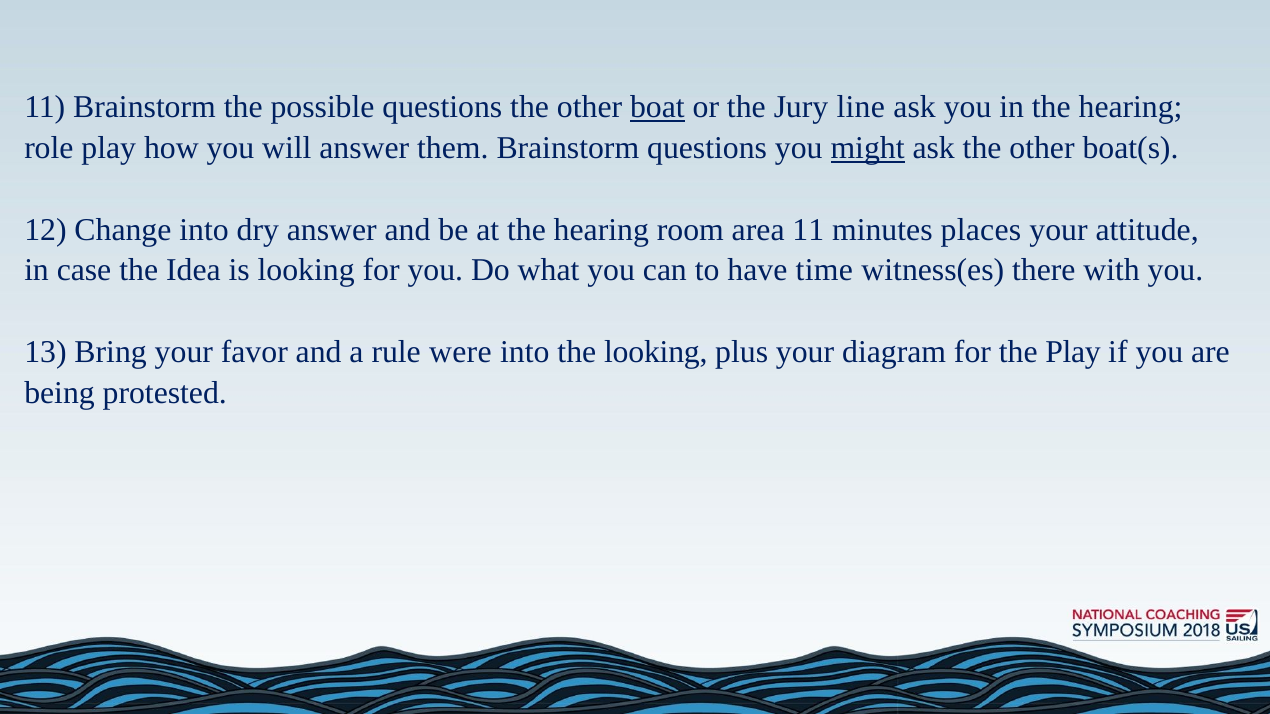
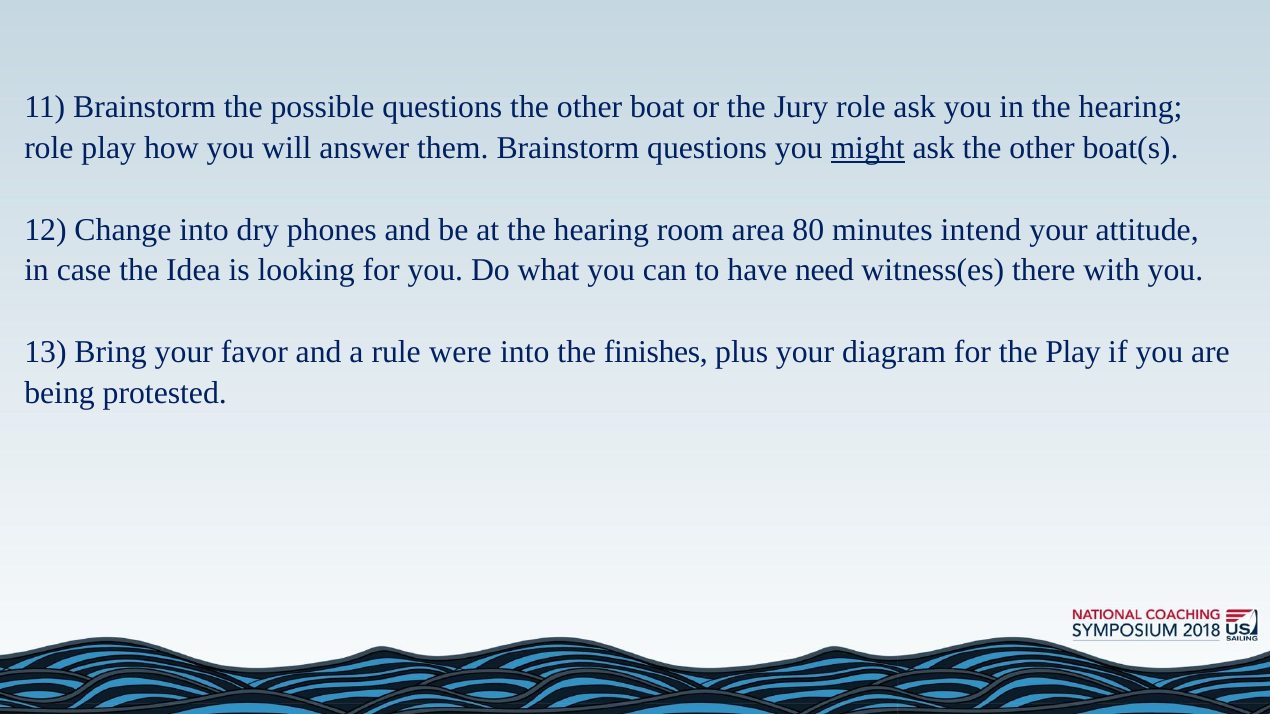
boat underline: present -> none (657, 108)
Jury line: line -> role (861, 108)
dry answer: answer -> phones (332, 230)
area 11: 11 -> 80 (808, 230)
places: places -> intend (981, 230)
time: time -> need (825, 271)
the looking: looking -> finishes (656, 352)
